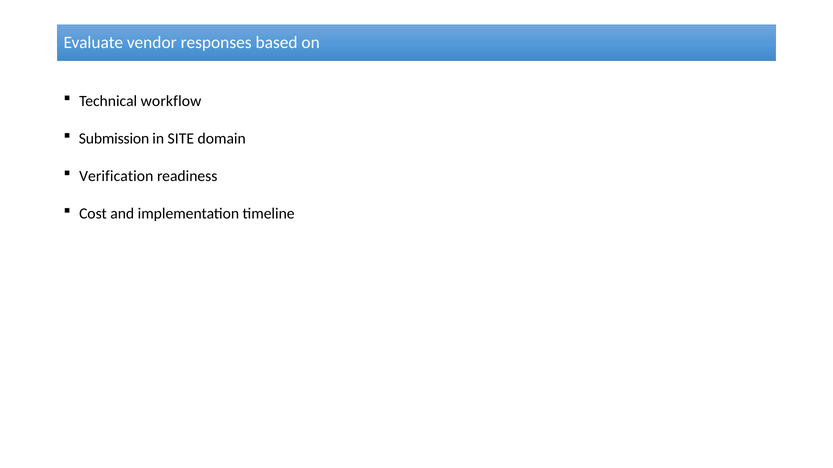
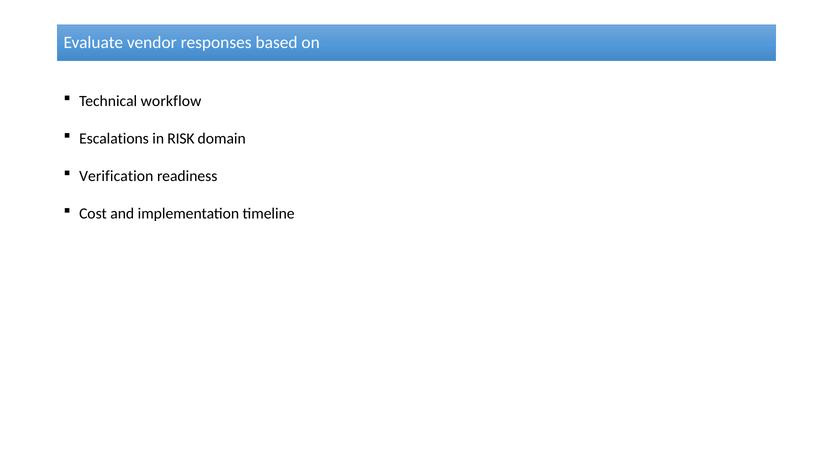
Submission: Submission -> Escalations (114, 139)
SITE: SITE -> RISK (181, 139)
